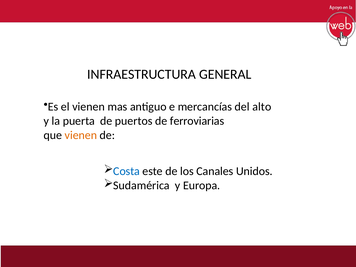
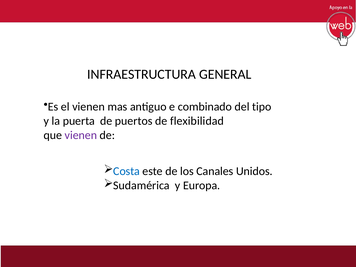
mercancías: mercancías -> combinado (205, 107)
alto: alto -> tipo (262, 107)
ferroviarias: ferroviarias -> flexibilidad (197, 121)
vienen colour: orange -> purple (81, 135)
